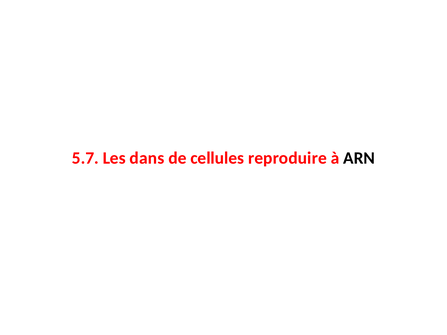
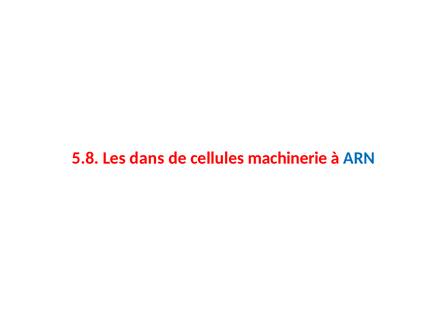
5.7: 5.7 -> 5.8 (85, 158)
reproduire: reproduire -> machinerie (288, 158)
ARN colour: black -> blue (359, 158)
